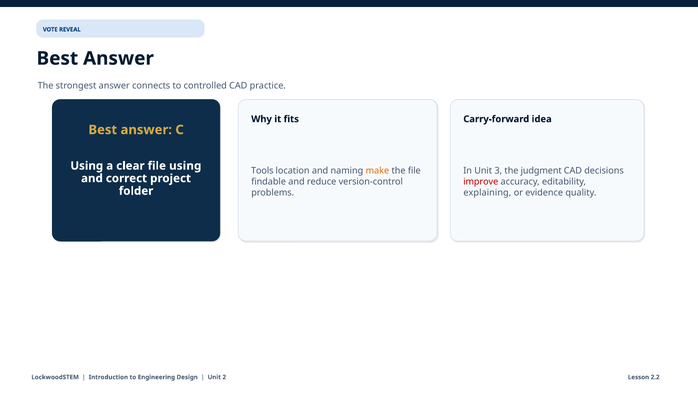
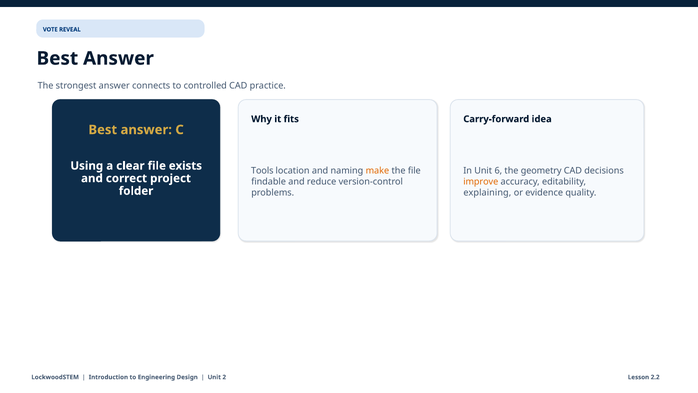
file using: using -> exists (185, 166)
3: 3 -> 6 (498, 171)
judgment: judgment -> geometry (541, 171)
improve colour: red -> orange (481, 181)
